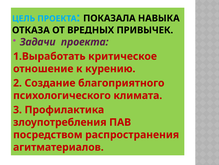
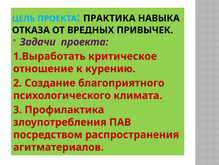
ПОКАЗАЛА: ПОКАЗАЛА -> ПРАКТИКА (109, 18)
